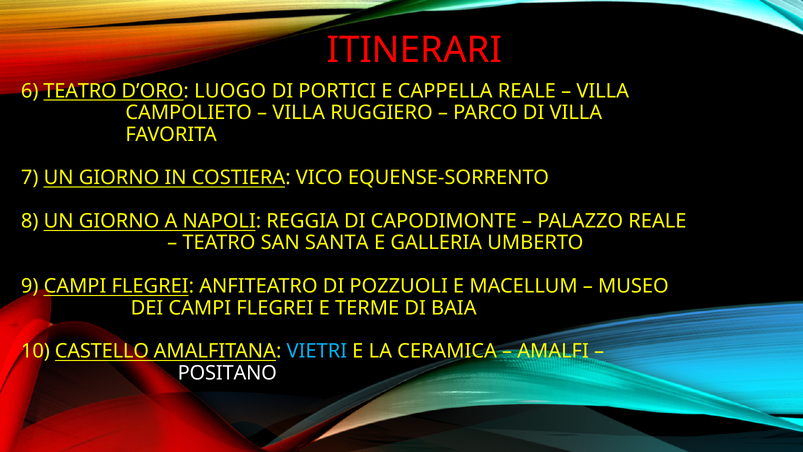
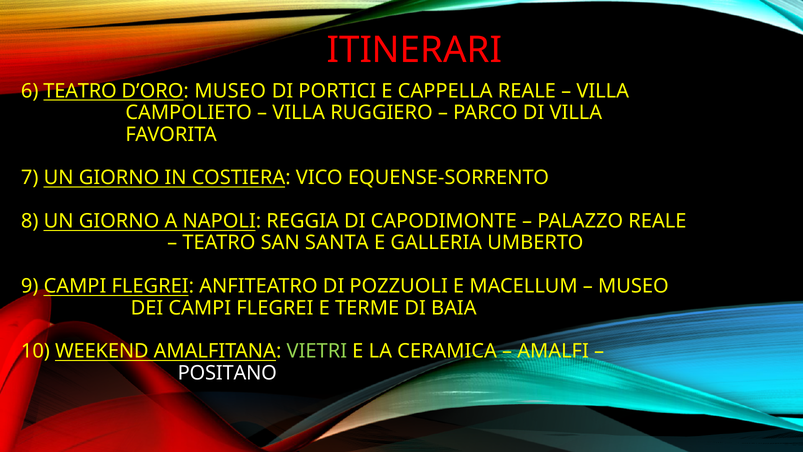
D’ORO LUOGO: LUOGO -> MUSEO (230, 91)
CASTELLO: CASTELLO -> WEEKEND (102, 351)
VIETRI colour: light blue -> light green (317, 351)
